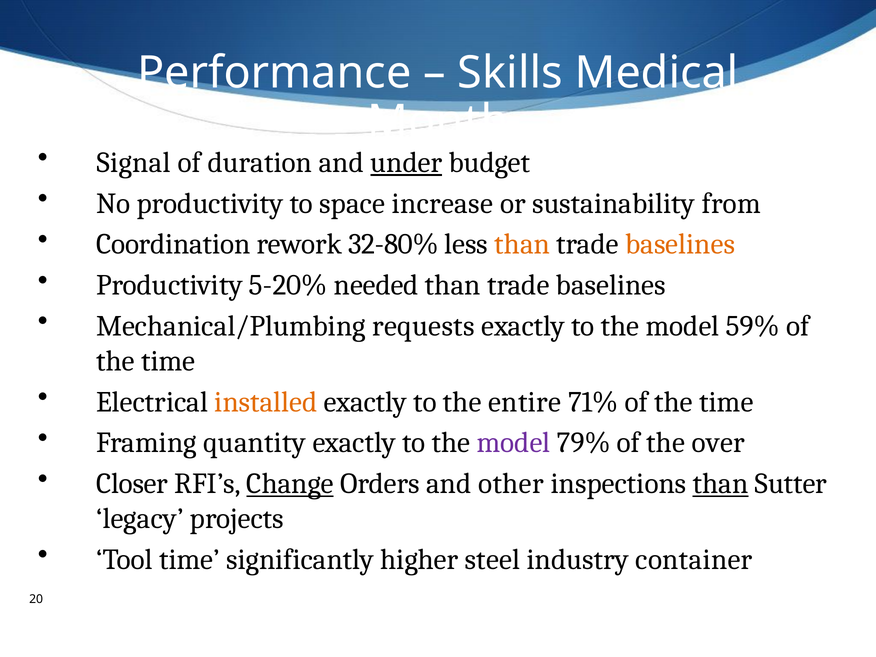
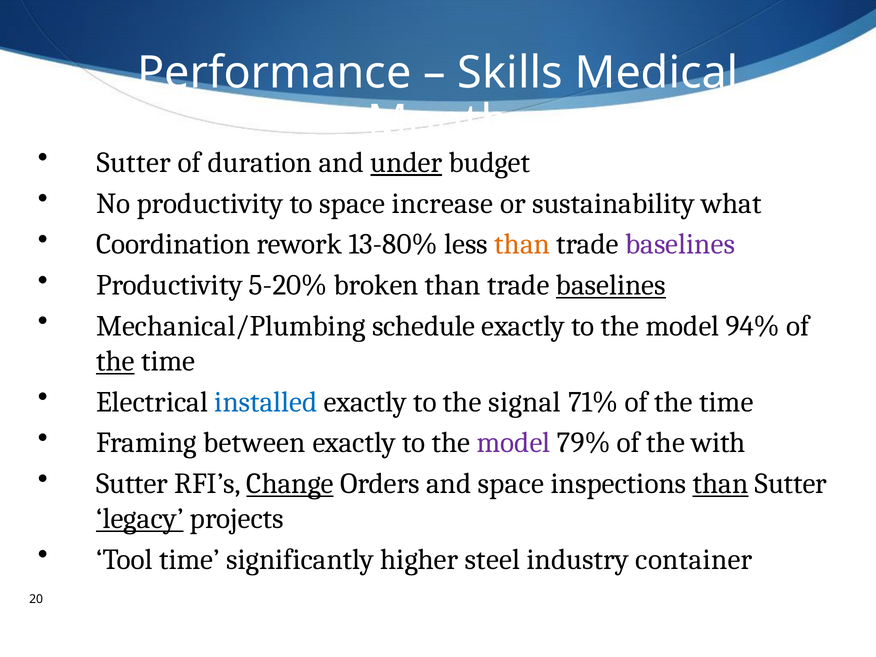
Signal: Signal -> Sutter (134, 163)
from: from -> what (732, 203)
32-80%: 32-80% -> 13-80% (393, 244)
baselines colour: orange -> purple (680, 244)
needed: needed -> broken (376, 285)
baselines underline: none -> present (611, 285)
requests: requests -> schedule (424, 326)
59%: 59% -> 94% (753, 326)
the underline: none -> present (115, 361)
installed colour: orange -> blue (266, 402)
entire: entire -> signal (525, 402)
quantity: quantity -> between (254, 443)
over: over -> with (719, 443)
Closer: Closer -> Sutter (132, 484)
and other: other -> space (511, 484)
legacy underline: none -> present (140, 519)
